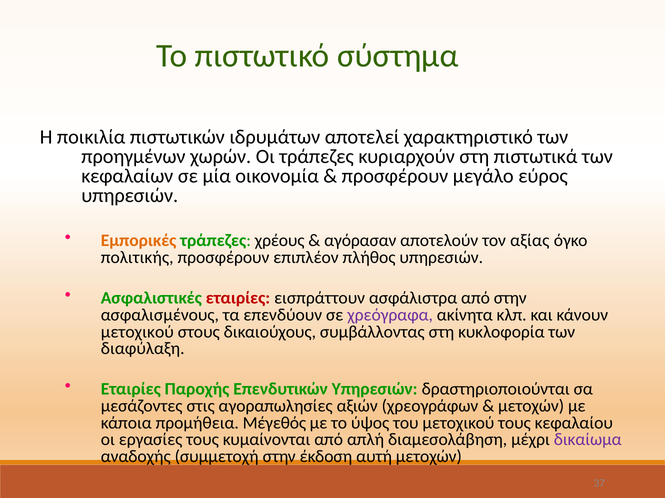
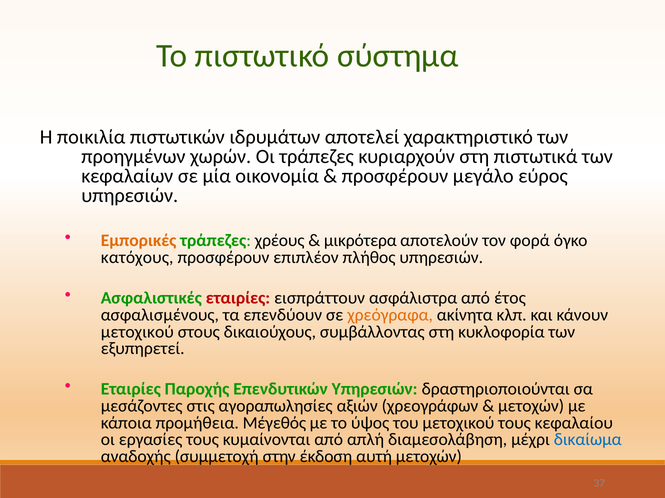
αγόρασαν: αγόρασαν -> μικρότερα (360, 241)
αξίας: αξίας -> φορά (530, 241)
πολιτικής: πολιτικής -> κατόχους (137, 258)
από στην: στην -> έτος (510, 299)
χρεόγραφα colour: purple -> orange (390, 315)
διαφύλαξη: διαφύλαξη -> εξυπηρετεί (143, 349)
δικαίωμα colour: purple -> blue (588, 440)
